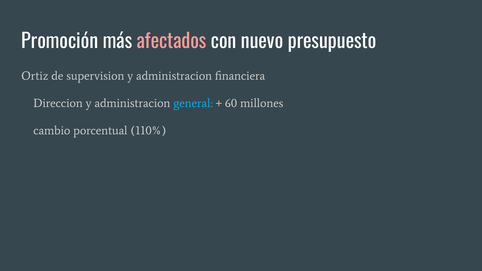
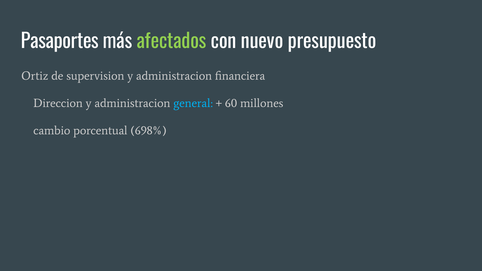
Promoción: Promoción -> Pasaportes (60, 42)
afectados colour: pink -> light green (172, 42)
110%: 110% -> 698% (149, 130)
